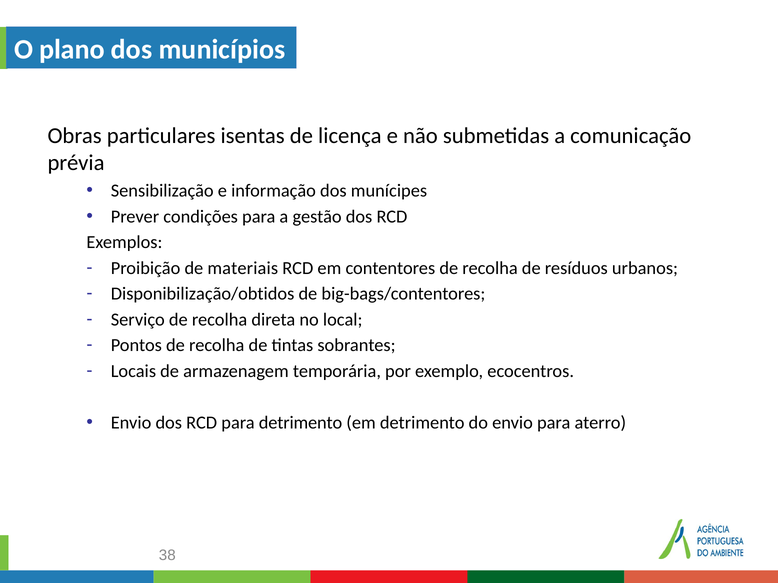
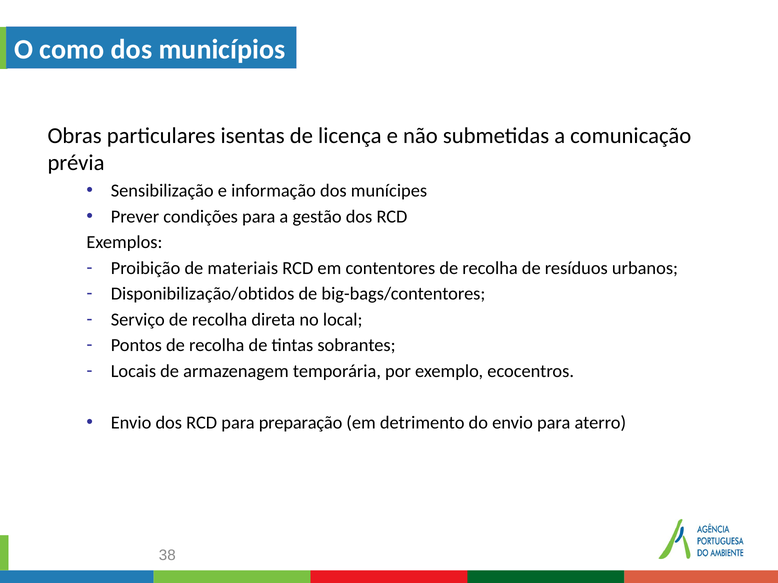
plano: plano -> como (72, 49)
para detrimento: detrimento -> preparação (301, 423)
